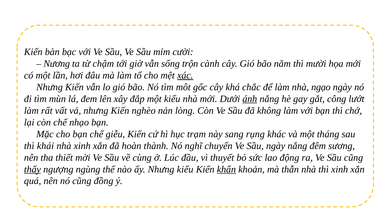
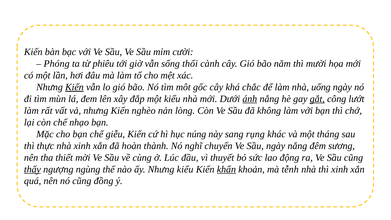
Nương: Nương -> Phóng (57, 64)
chậm: chậm -> phiêu (103, 64)
trộn: trộn -> thổi (190, 64)
xác underline: present -> none (185, 75)
Kiến underline: none -> present (74, 87)
ngạo: ngạo -> uống (321, 87)
gắt underline: none -> present (317, 99)
trạm: trạm -> núng (197, 134)
khái: khái -> thực (45, 146)
thẫn: thẫn -> tễnh (290, 169)
